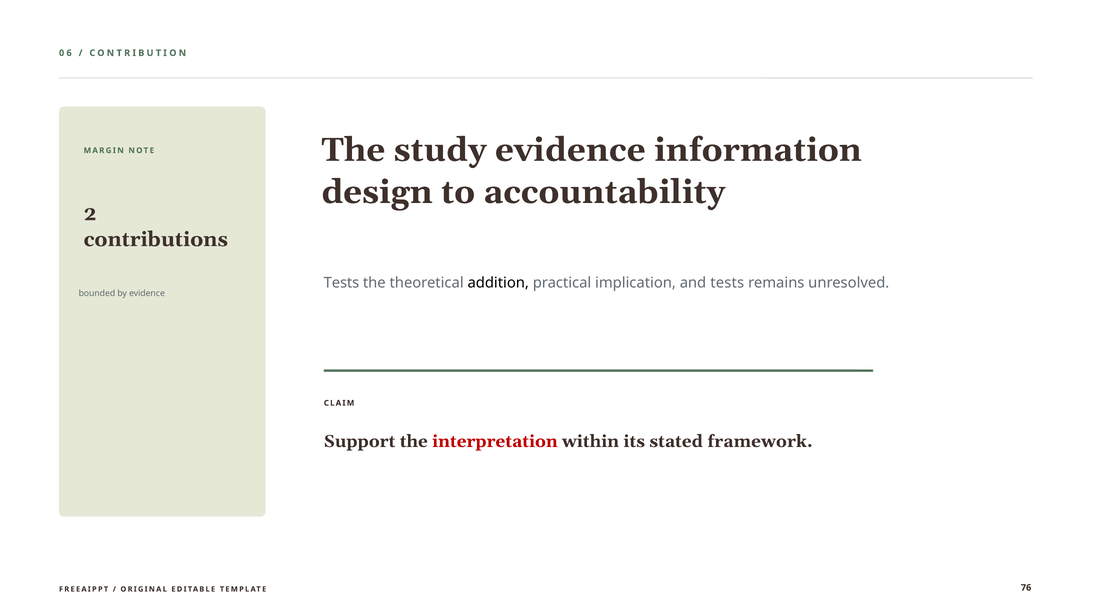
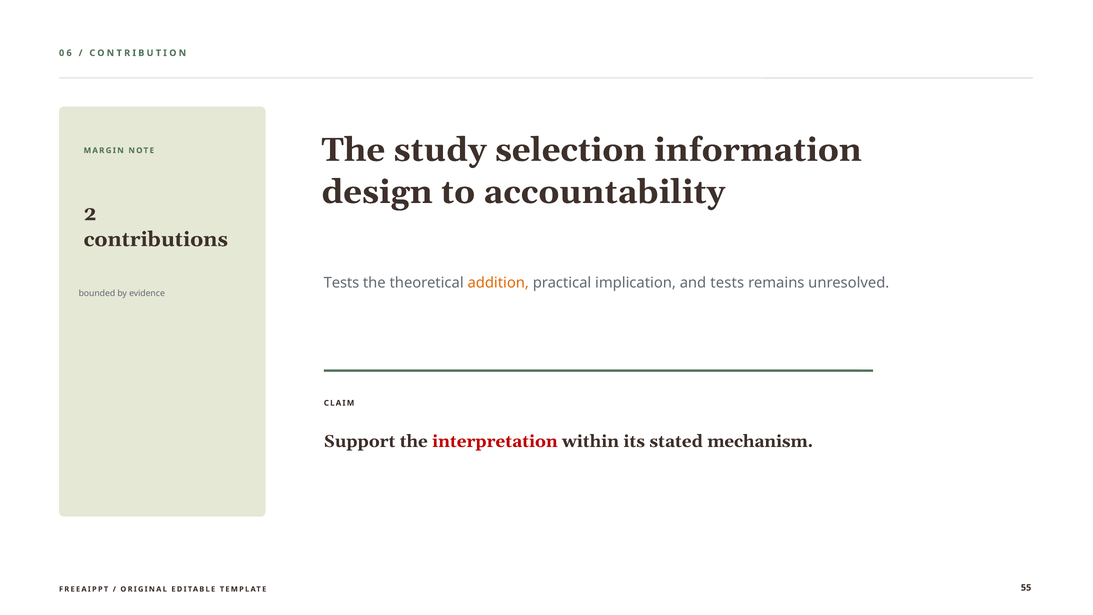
study evidence: evidence -> selection (570, 150)
addition colour: black -> orange (498, 283)
framework: framework -> mechanism (760, 441)
76: 76 -> 55 (1026, 587)
